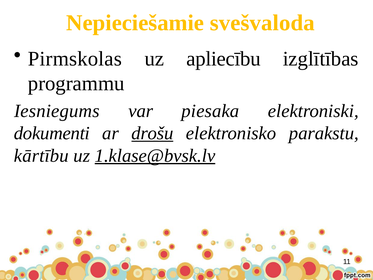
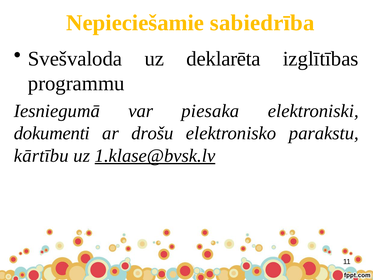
svešvaloda: svešvaloda -> sabiedrība (262, 23)
Pirmskolas: Pirmskolas -> Svešvaloda (75, 59)
apliecību: apliecību -> deklarēta (224, 59)
Iesniegums: Iesniegums -> Iesniegumā (57, 111)
drošu underline: present -> none (152, 133)
